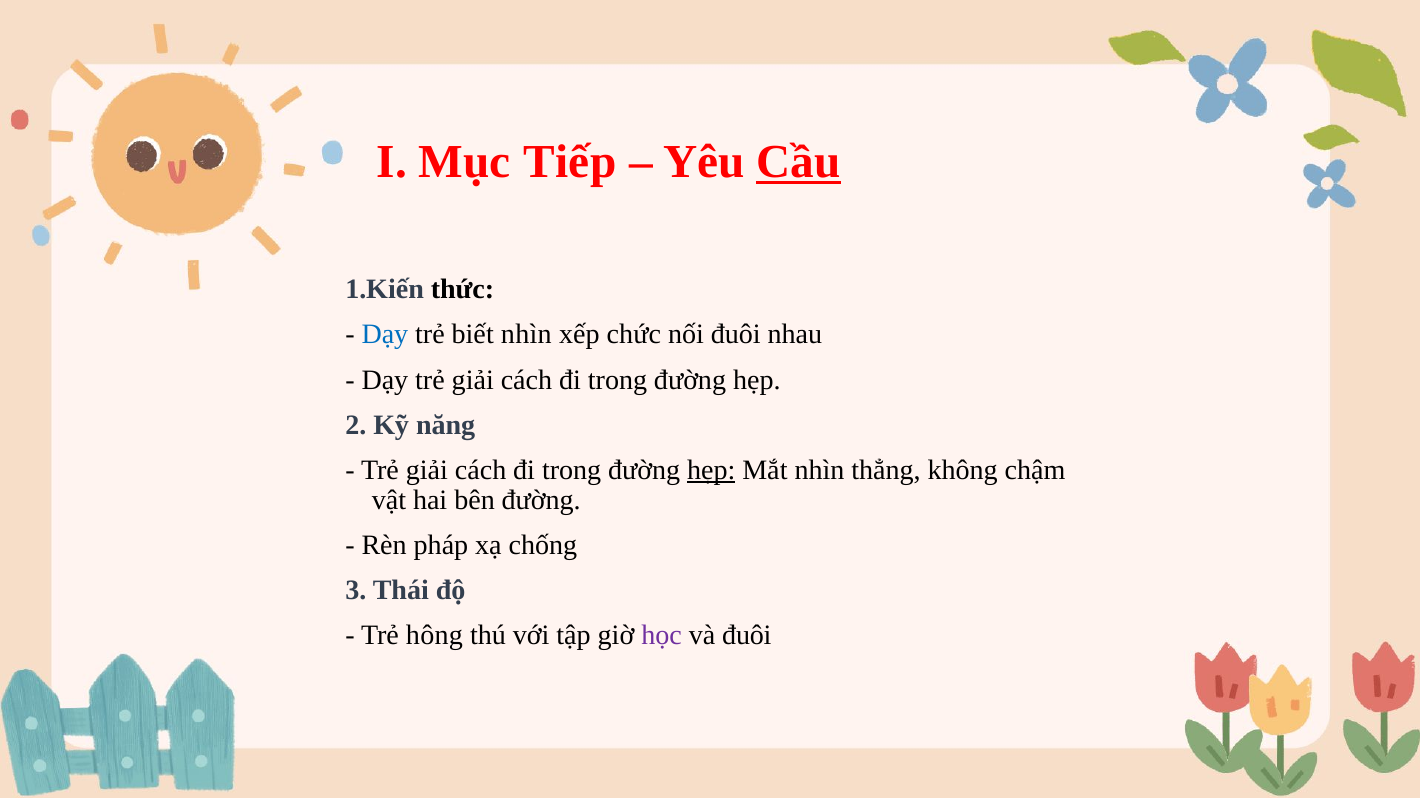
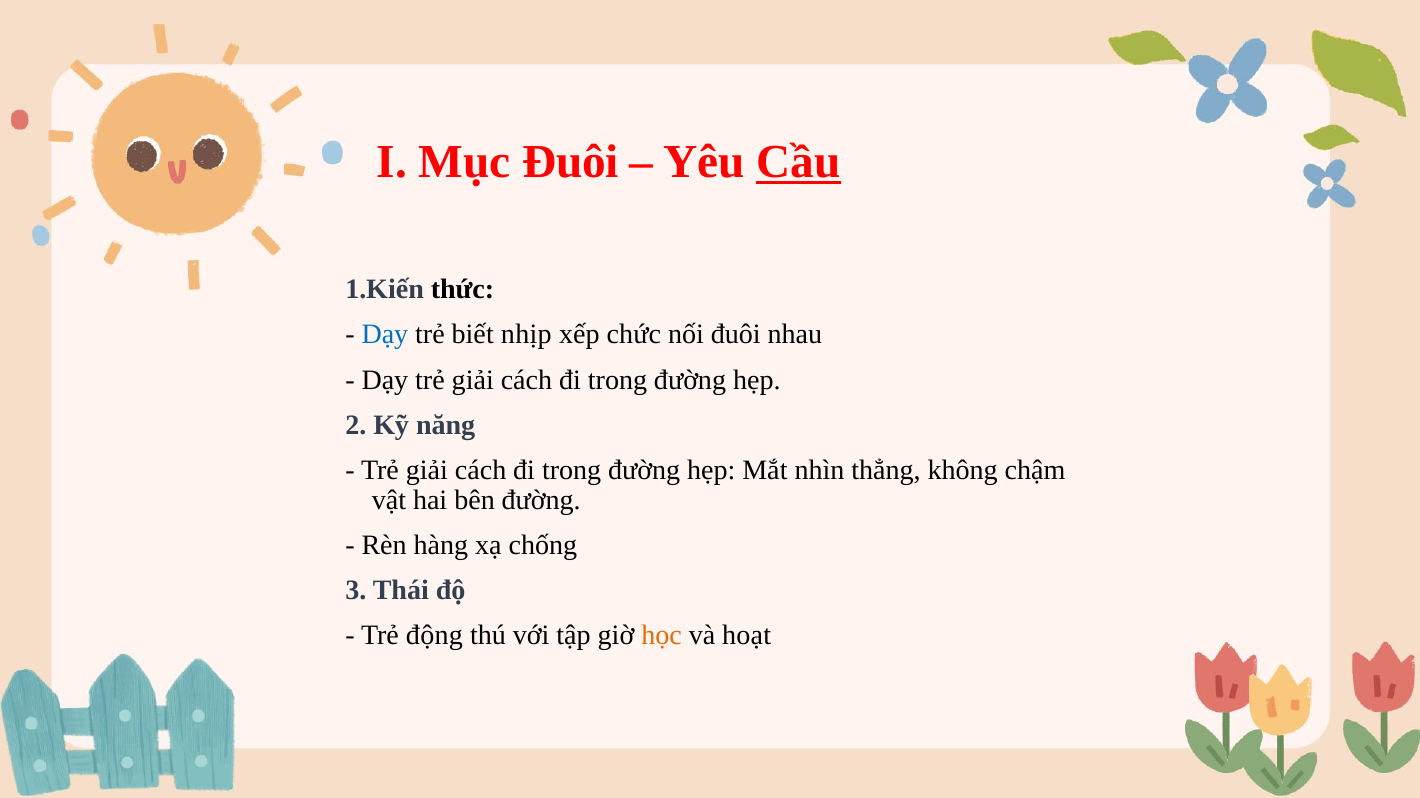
Mục Tiếp: Tiếp -> Đuôi (570, 162)
biết nhìn: nhìn -> nhịp (526, 335)
hẹp underline: present -> none (711, 470)
pháp: pháp -> hàng (441, 546)
hông: hông -> động (434, 636)
học colour: purple -> orange (662, 636)
và đuôi: đuôi -> hoạt (747, 636)
